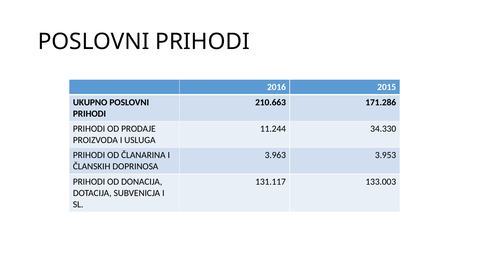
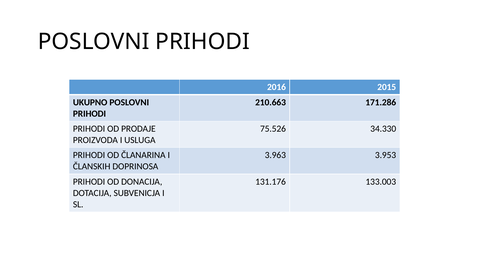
11.244: 11.244 -> 75.526 (273, 129)
131.117: 131.117 -> 131.176 (271, 182)
